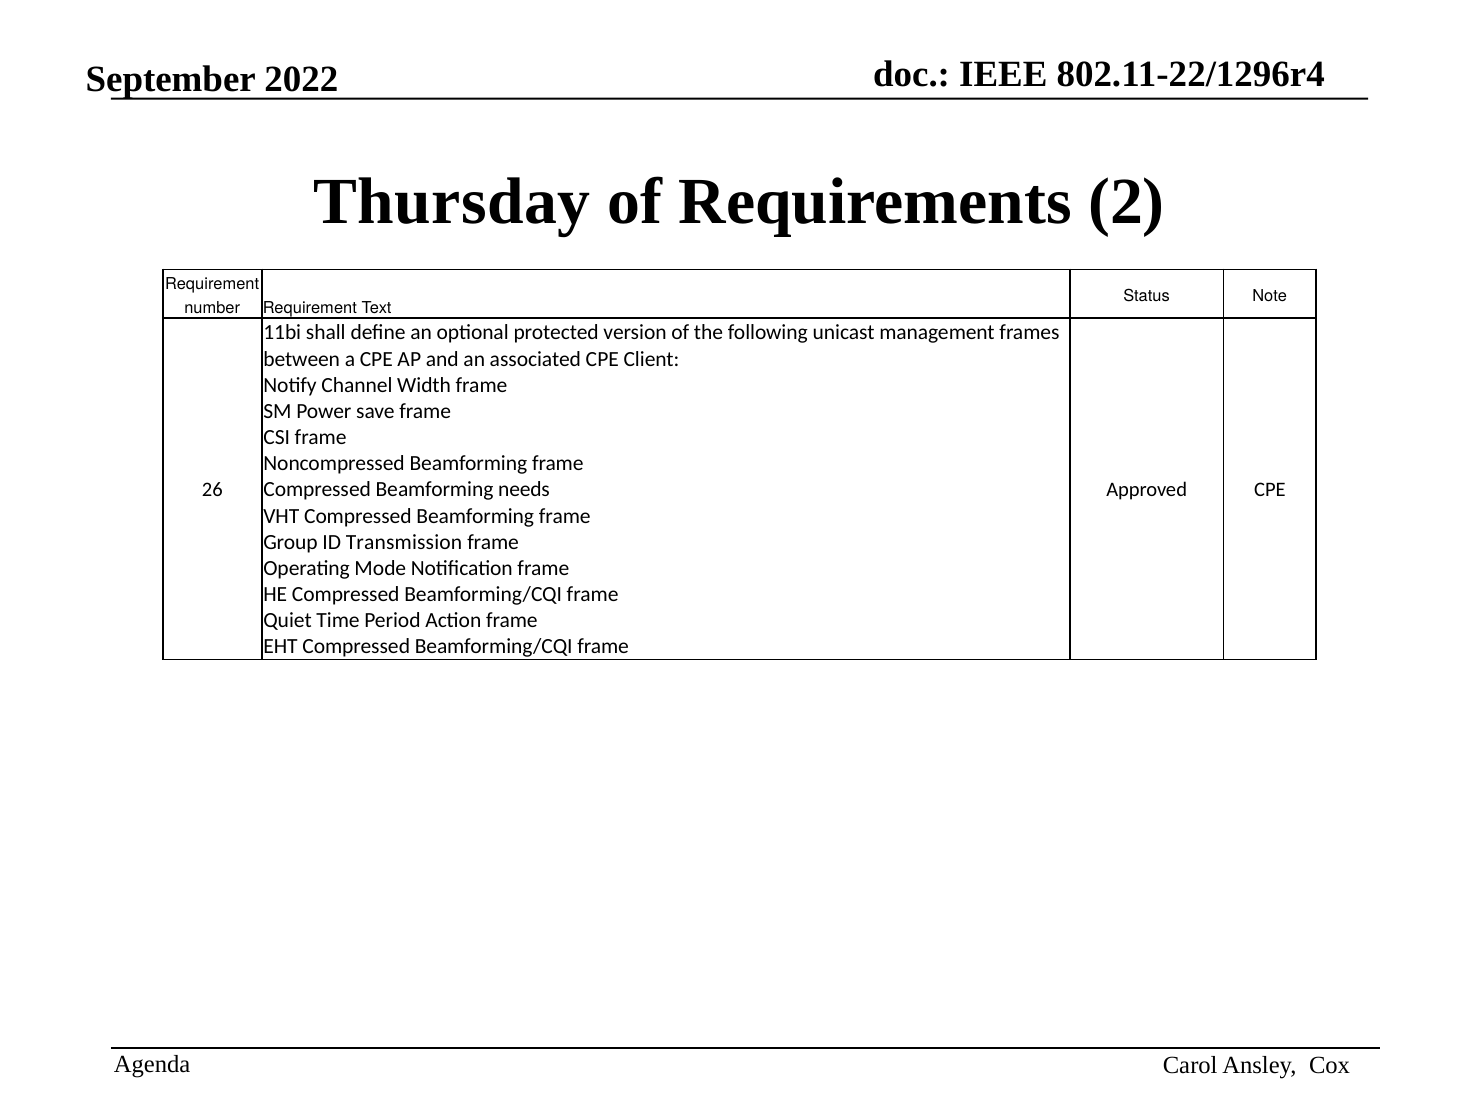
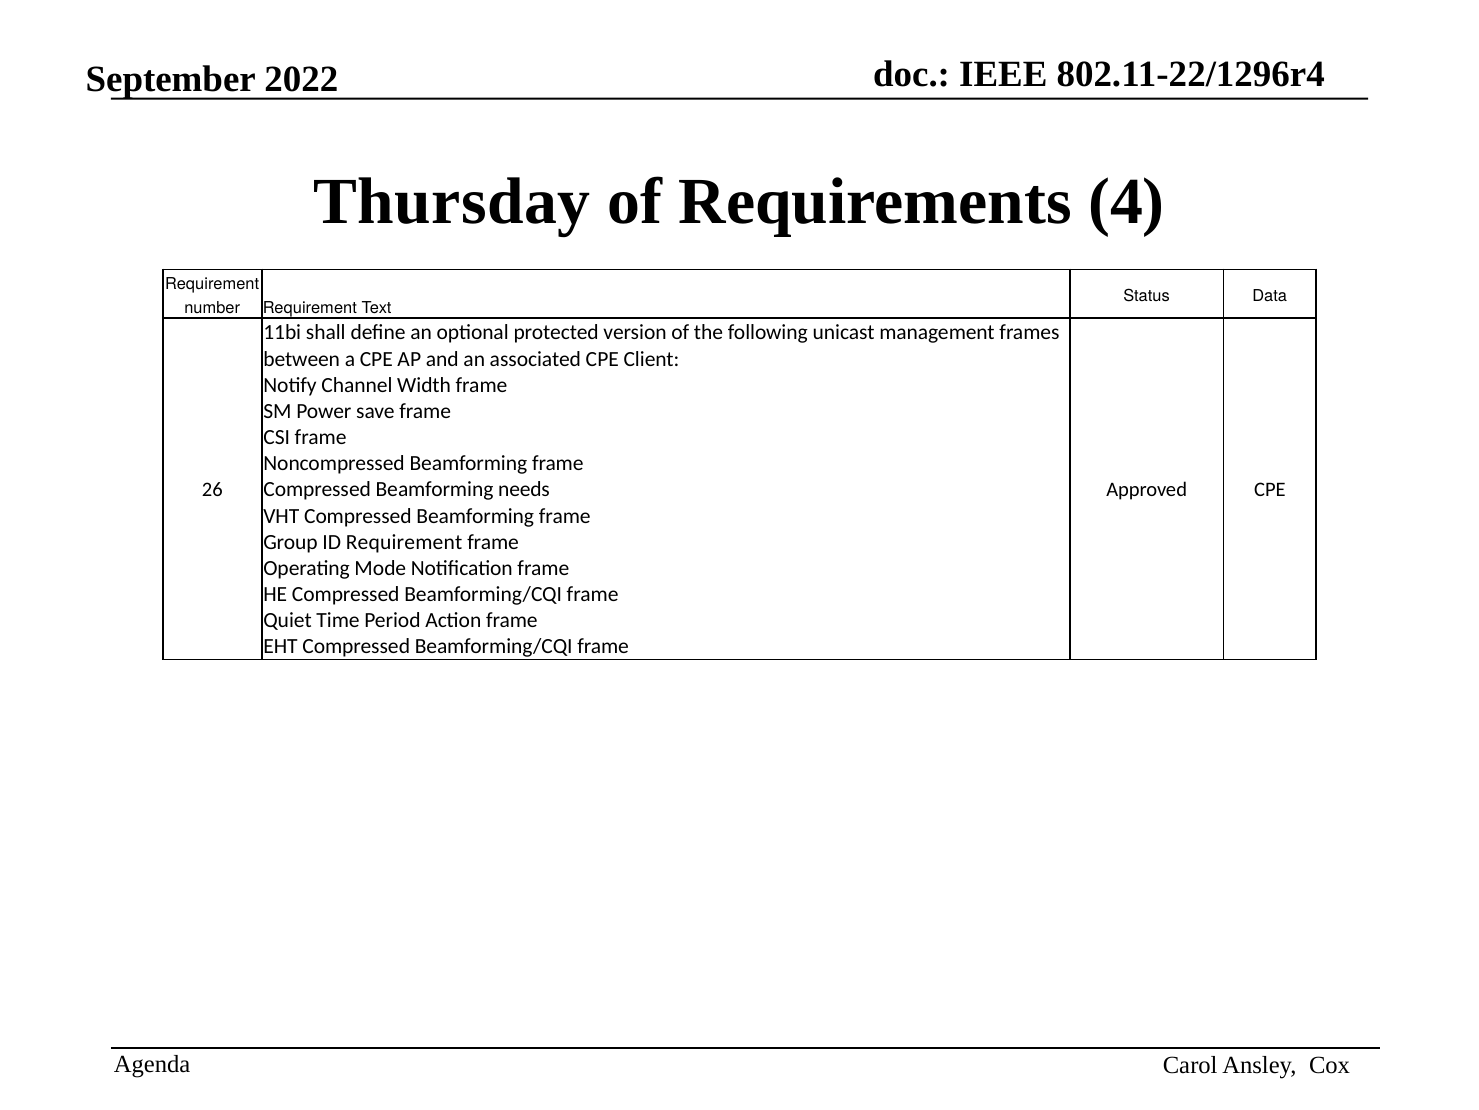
2: 2 -> 4 (1126, 202)
Note: Note -> Data (1270, 296)
ID Transmission: Transmission -> Requirement (404, 542)
